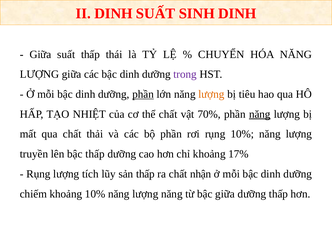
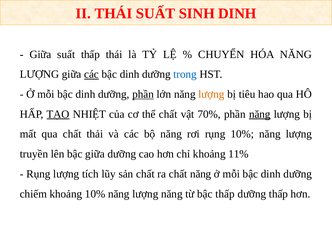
II DINH: DINH -> THÁI (113, 13)
các underline: none -> present (92, 74)
trong colour: purple -> blue (185, 74)
TẠO underline: none -> present (58, 114)
bộ phần: phần -> năng (171, 134)
bậc thấp: thấp -> giữa (95, 154)
17%: 17% -> 11% (238, 154)
sản thấp: thấp -> chất (145, 174)
chất nhận: nhận -> năng (201, 174)
bậc giữa: giữa -> thấp (225, 194)
